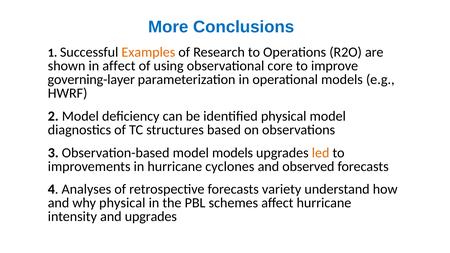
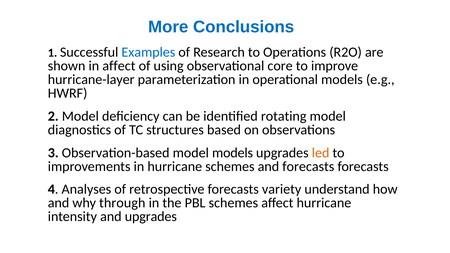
Examples colour: orange -> blue (148, 52)
governing-layer: governing-layer -> hurricane-layer (91, 80)
identified physical: physical -> rotating (284, 116)
hurricane cyclones: cyclones -> schemes (230, 166)
and observed: observed -> forecasts (308, 166)
why physical: physical -> through (122, 203)
